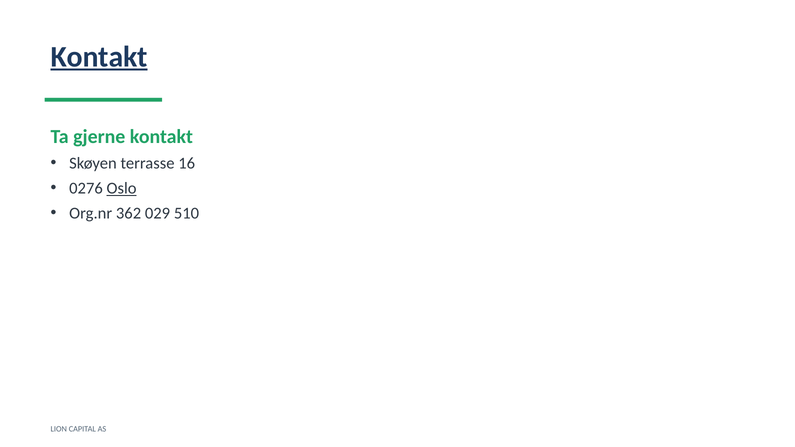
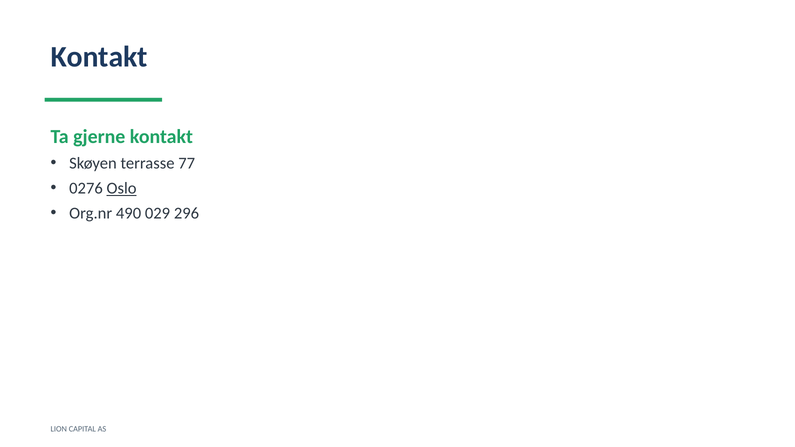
Kontakt underline: present -> none (99, 57)
16: 16 -> 77 (187, 163)
362: 362 -> 490 (129, 213)
510: 510 -> 296 (186, 213)
